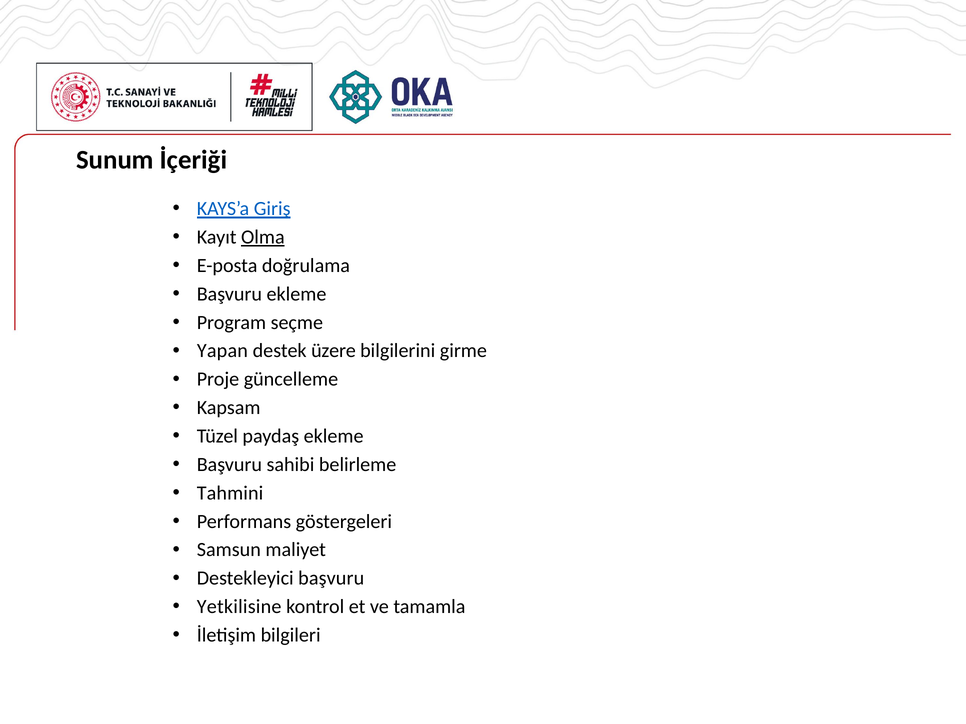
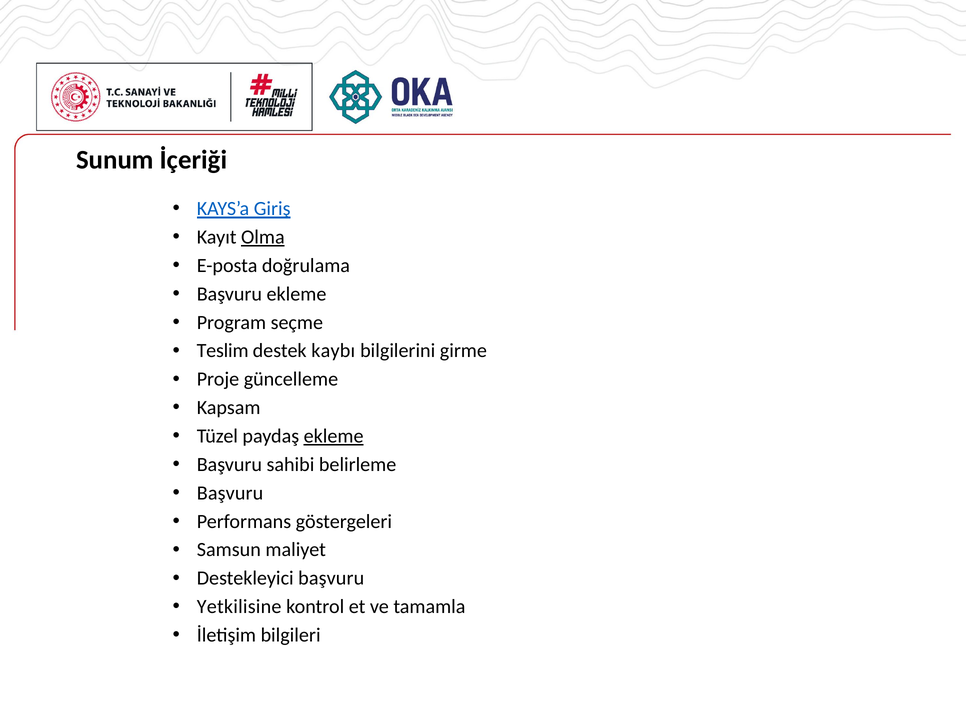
Yapan: Yapan -> Teslim (223, 351)
üzere: üzere -> kaybı (333, 351)
ekleme underline: none -> present (334, 436)
Tahmini: Tahmini -> Başvuru (230, 493)
